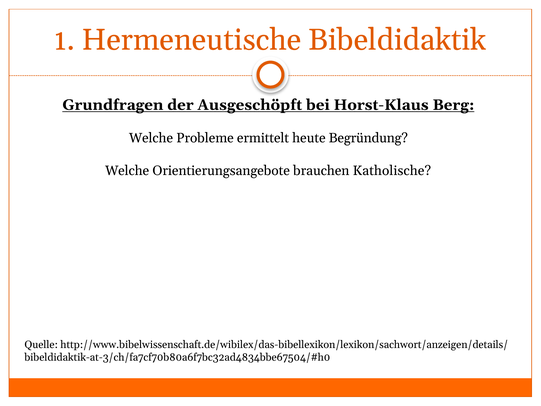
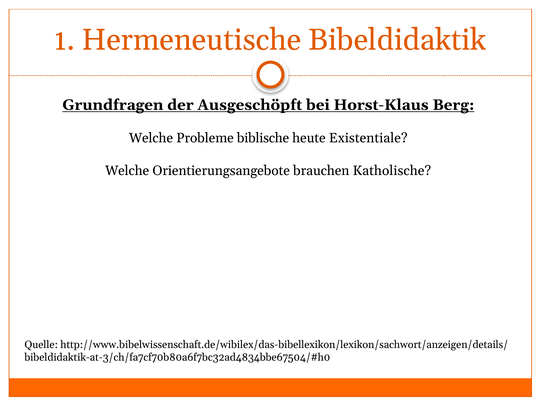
ermittelt: ermittelt -> biblische (263, 138)
Begründung: Begründung -> Existentiale (368, 138)
